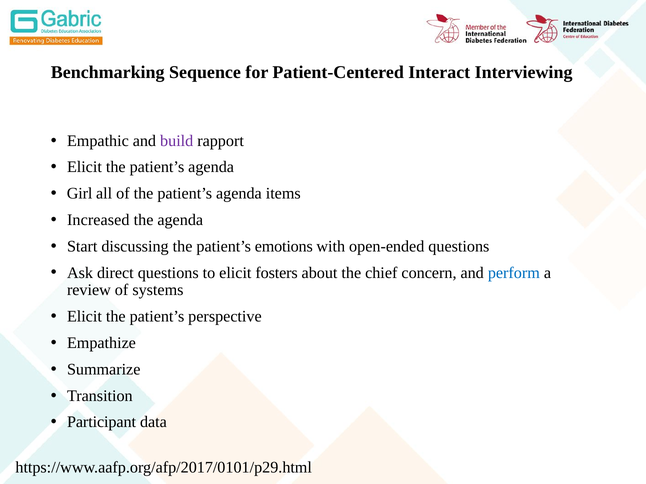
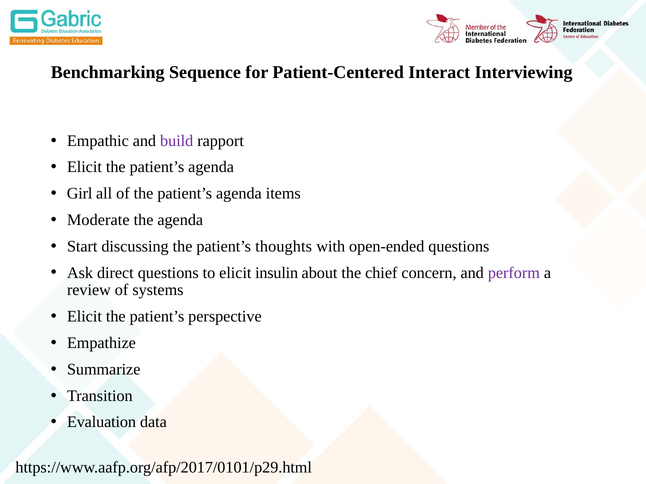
Increased: Increased -> Moderate (98, 220)
emotions: emotions -> thoughts (284, 247)
fosters: fosters -> insulin (277, 273)
perform colour: blue -> purple (514, 273)
Participant: Participant -> Evaluation (102, 423)
